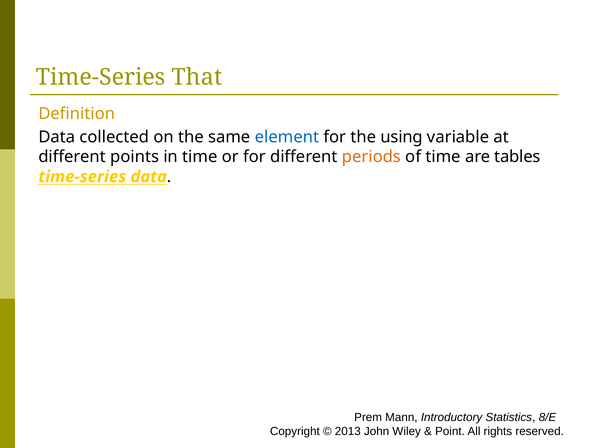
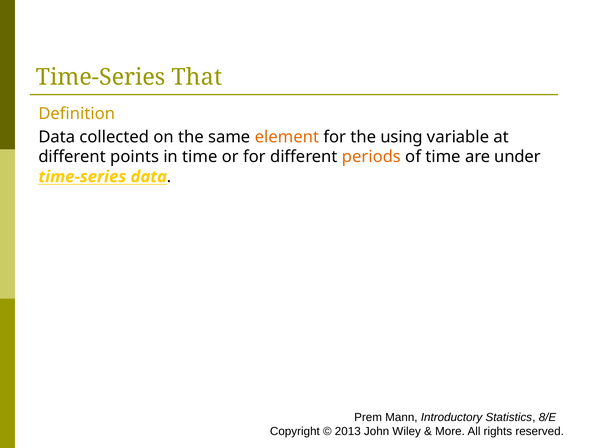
element colour: blue -> orange (287, 137)
tables: tables -> under (517, 157)
Point: Point -> More (450, 432)
